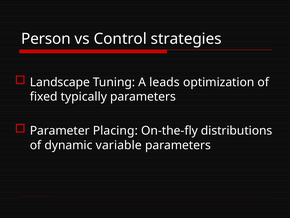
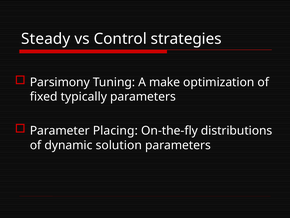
Person: Person -> Steady (46, 39)
Landscape: Landscape -> Parsimony (60, 82)
leads: leads -> make (165, 82)
variable: variable -> solution (119, 145)
